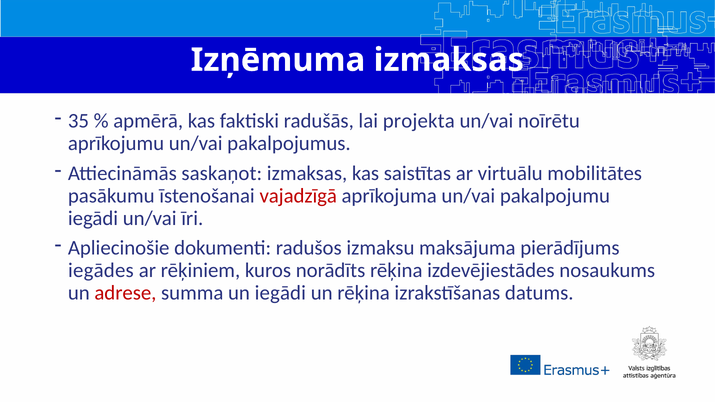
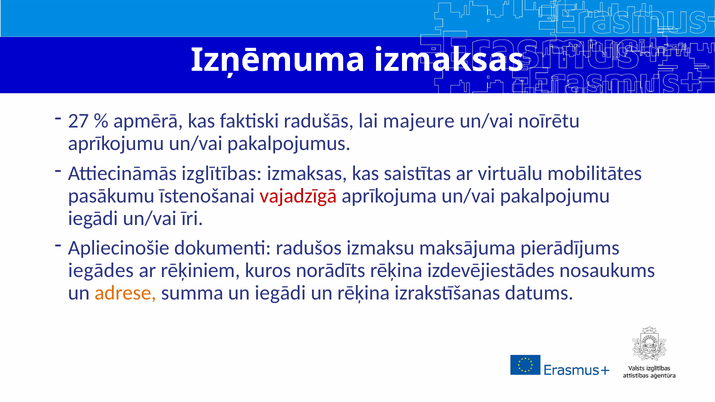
35: 35 -> 27 (78, 121)
projekta: projekta -> majeure (419, 121)
saskaņot: saskaņot -> izglītības (222, 173)
adrese colour: red -> orange (125, 293)
